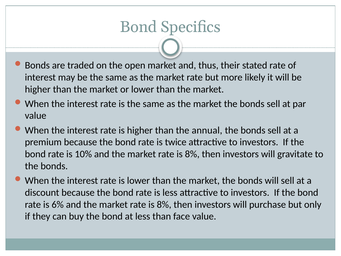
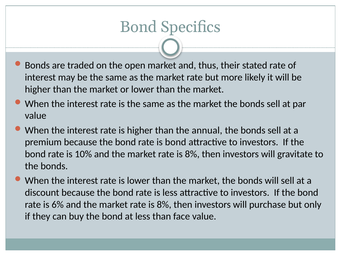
is twice: twice -> bond (176, 142)
